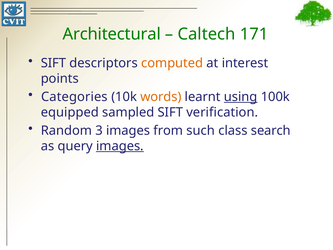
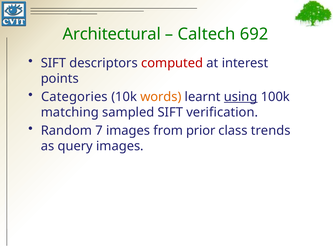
171: 171 -> 692 (254, 34)
computed colour: orange -> red (172, 63)
equipped: equipped -> matching (70, 112)
3: 3 -> 7 (99, 130)
such: such -> prior (201, 130)
search: search -> trends (271, 130)
images underline: present -> none (120, 146)
